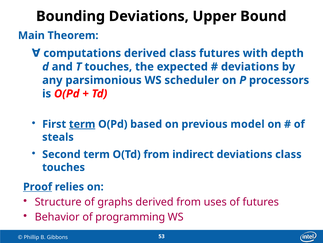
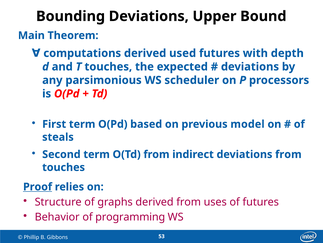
derived class: class -> used (183, 53)
term underline: present -> none (82, 124)
deviations class: class -> from (288, 154)
